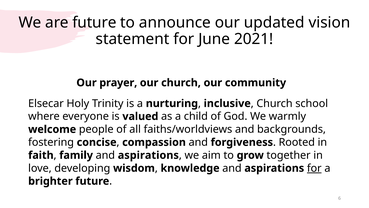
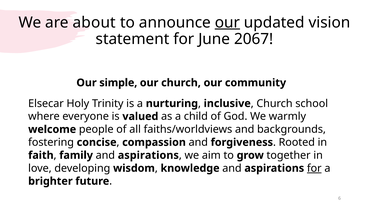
are future: future -> about (94, 22)
our underline: none -> present (227, 22)
2021: 2021 -> 2067 (254, 39)
prayer: prayer -> simple (118, 83)
